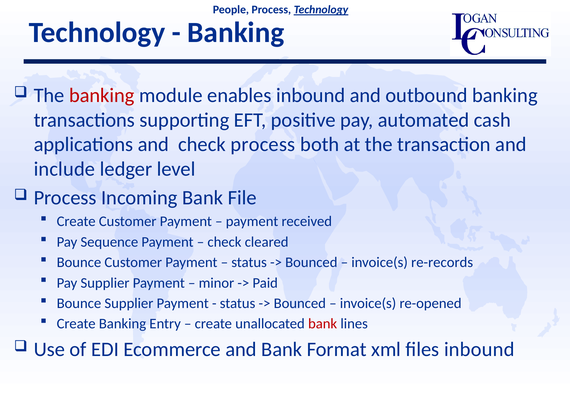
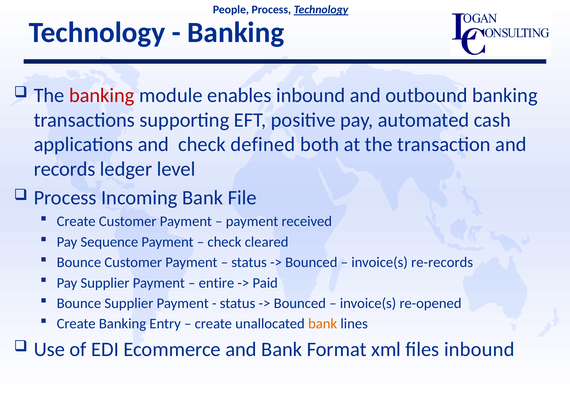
check process: process -> defined (263, 144)
include: include -> records (65, 169)
minor: minor -> entire (216, 283)
bank colour: red -> orange (323, 323)
